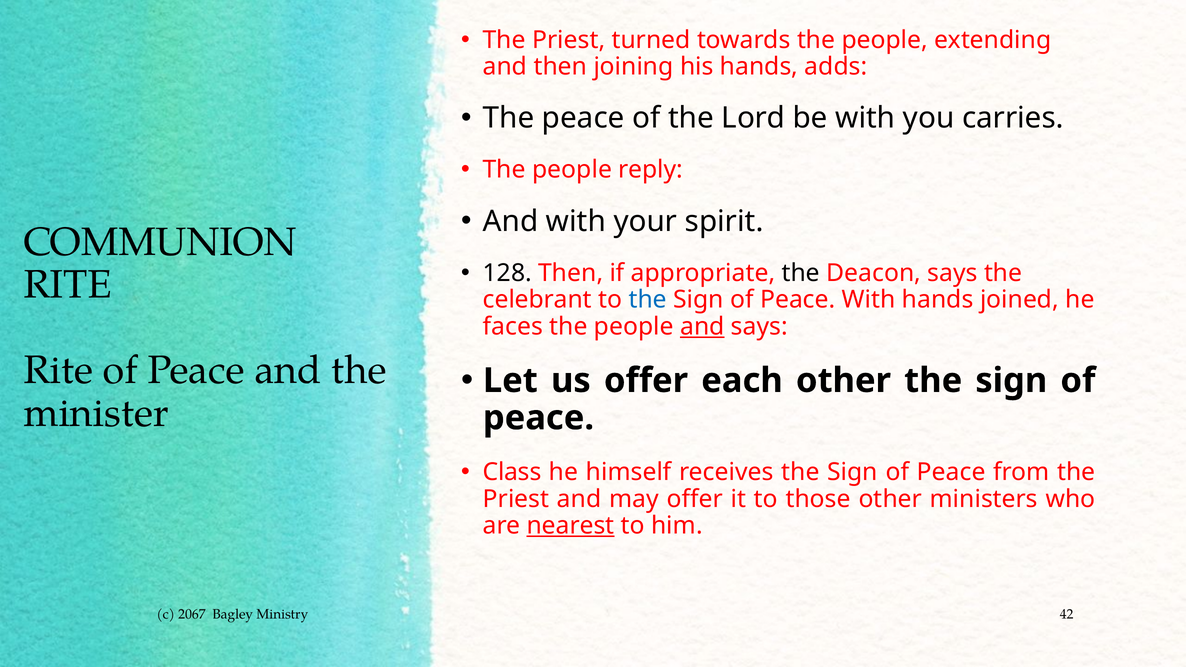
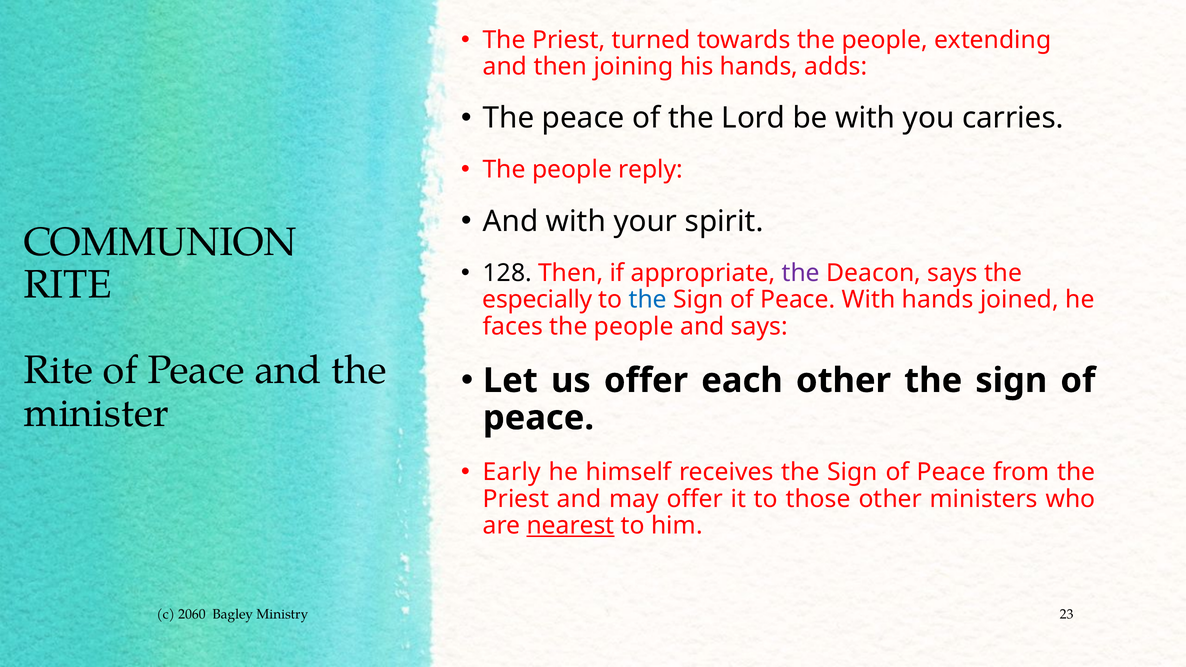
the colour: black -> purple (801, 273)
celebrant: celebrant -> especially (537, 300)
and underline: present -> none (702, 326)
Class: Class -> Early (512, 472)
2067: 2067 -> 2060 (192, 615)
42: 42 -> 23 (1067, 615)
